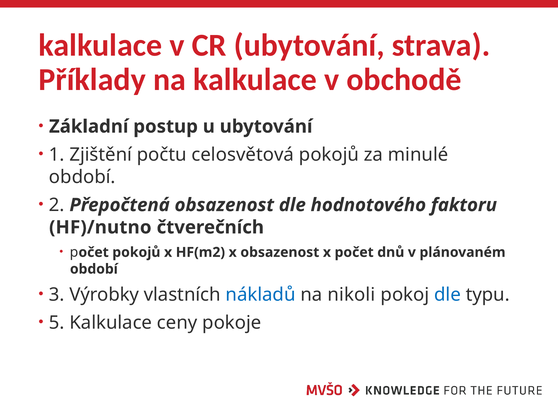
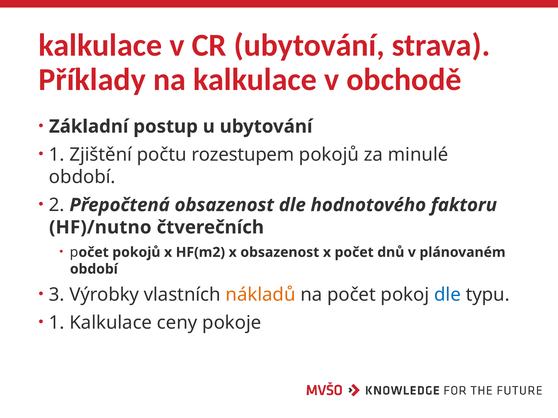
celosvětová: celosvětová -> rozestupem (243, 155)
nákladů colour: blue -> orange (261, 295)
na nikoli: nikoli -> počet (351, 295)
5: 5 -> 1 (57, 323)
